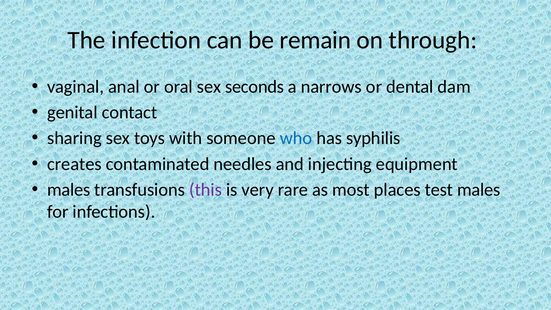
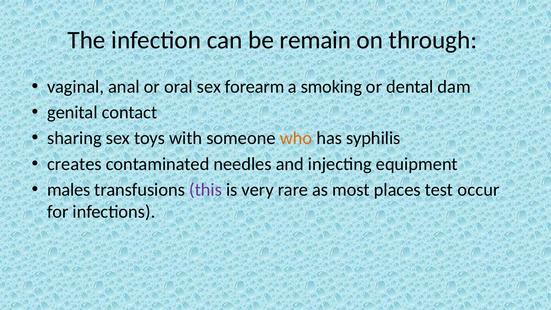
seconds: seconds -> forearm (255, 87)
narrows: narrows -> smoking (331, 87)
who colour: blue -> orange (296, 138)
test males: males -> occur (479, 190)
